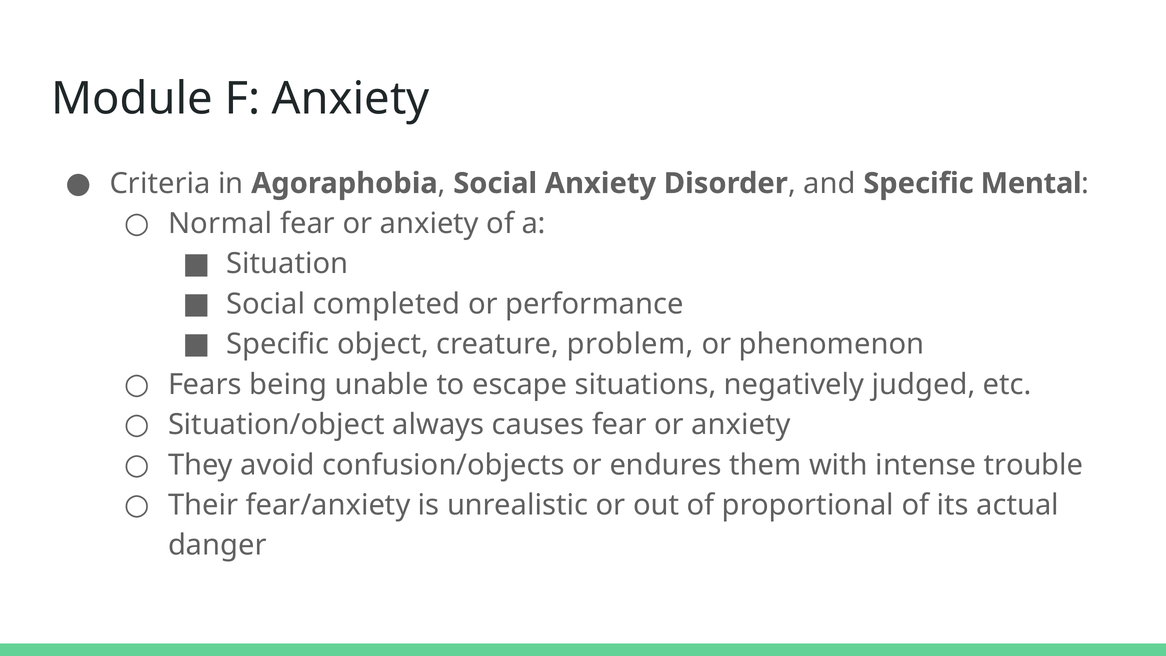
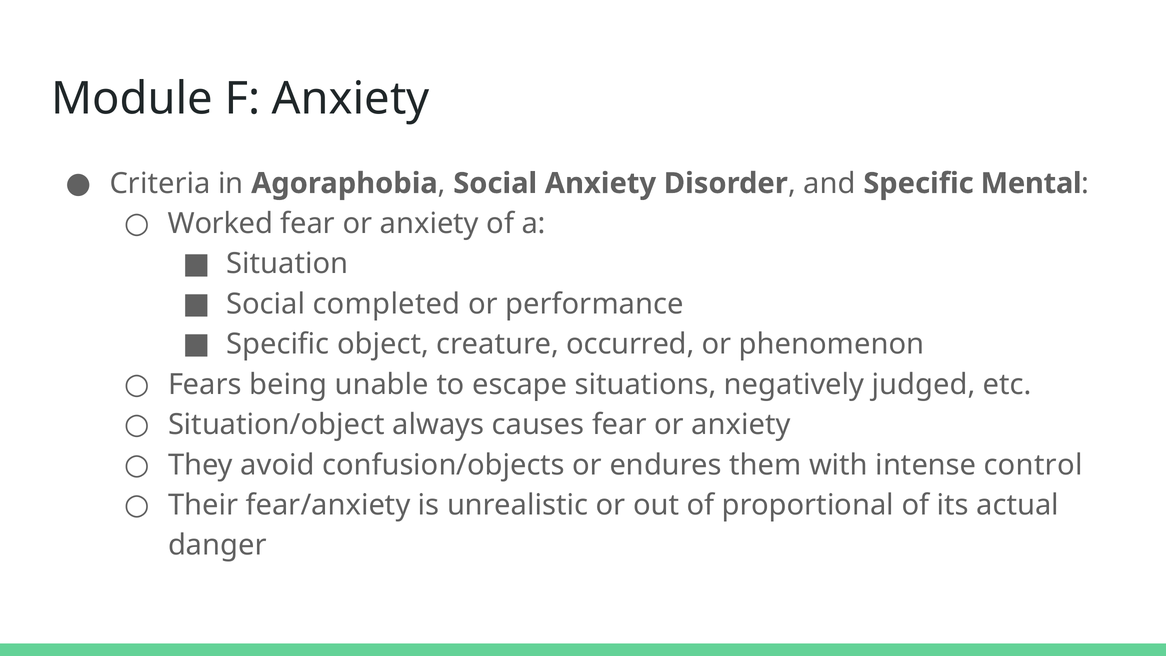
Normal: Normal -> Worked (220, 224)
problem: problem -> occurred (630, 344)
trouble: trouble -> control (1033, 465)
